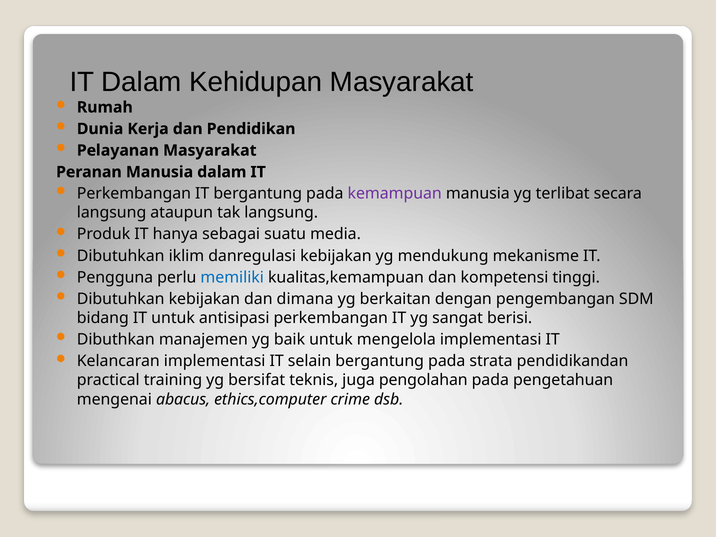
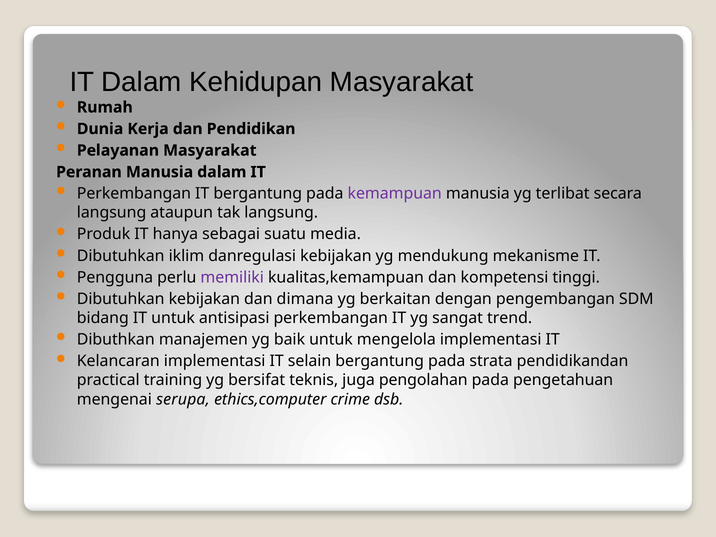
memiliki colour: blue -> purple (232, 277)
berisi: berisi -> trend (510, 318)
abacus: abacus -> serupa (183, 399)
